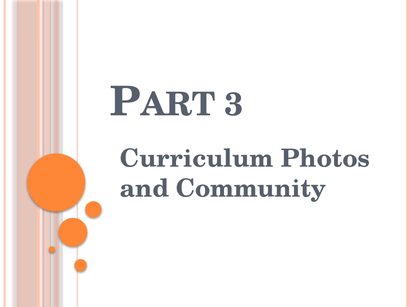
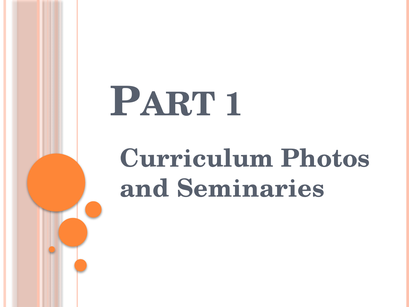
3: 3 -> 1 (234, 105)
Community: Community -> Seminaries (251, 189)
